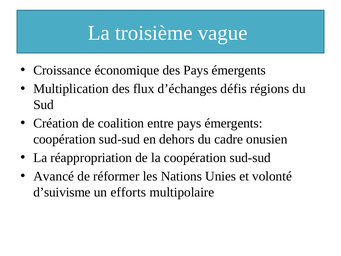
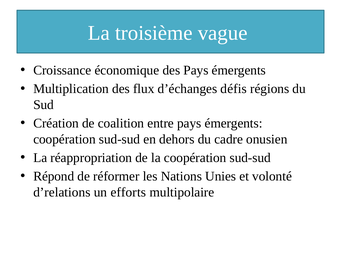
Avancé: Avancé -> Répond (54, 176)
d’suivisme: d’suivisme -> d’relations (62, 192)
